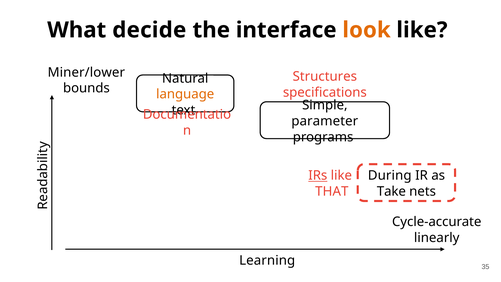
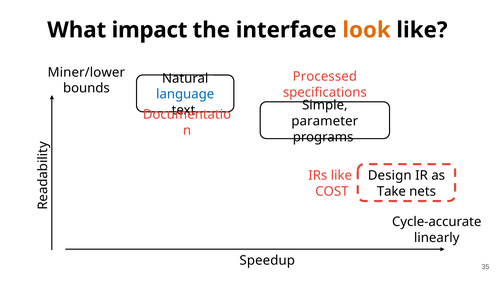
decide: decide -> impact (150, 30)
Structures: Structures -> Processed (325, 76)
language colour: orange -> blue (185, 94)
IRs underline: present -> none (318, 175)
During: During -> Design (390, 175)
THAT: THAT -> COST (332, 191)
Learning: Learning -> Speedup (267, 260)
